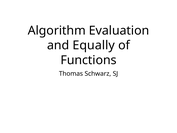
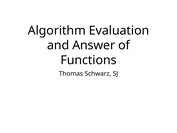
Equally: Equally -> Answer (94, 45)
